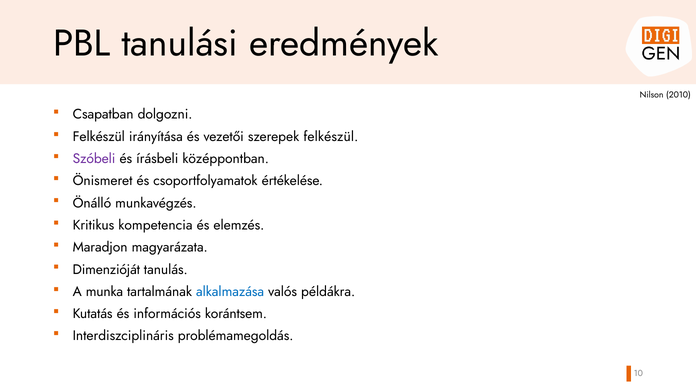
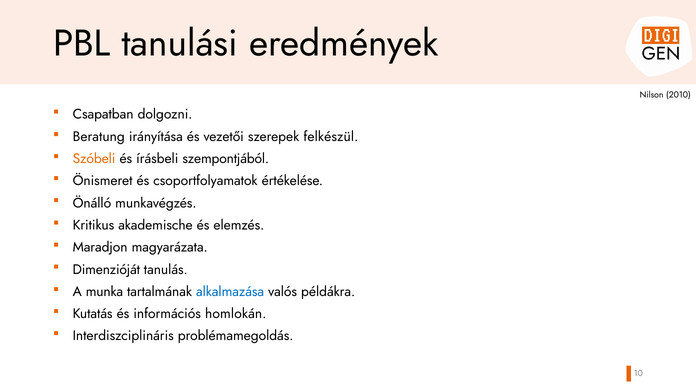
Felkészül: Felkészül -> Beratung (99, 136)
Szóbeli colour: purple -> orange (94, 158)
középpontban: középpontban -> szempontjából (226, 158)
kompetencia: kompetencia -> akademische (155, 225)
korántsem: korántsem -> homlokán (236, 313)
